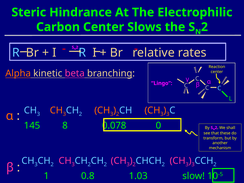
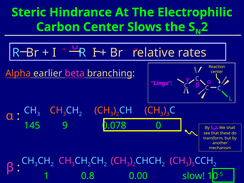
kinetic: kinetic -> earlier (48, 73)
8: 8 -> 9 (65, 126)
1.03: 1.03 -> 0.00 (138, 176)
